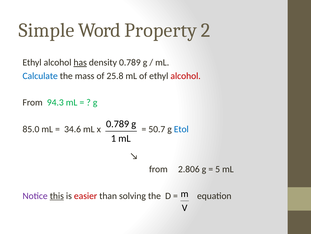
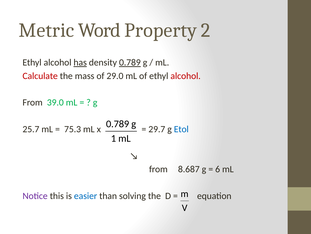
Simple: Simple -> Metric (47, 30)
0.789 underline: none -> present (130, 62)
Calculate colour: blue -> red (40, 76)
25.8: 25.8 -> 29.0 (115, 76)
94.3: 94.3 -> 39.0 (55, 102)
85.0: 85.0 -> 25.7 (31, 129)
34.6: 34.6 -> 75.3 (73, 129)
50.7: 50.7 -> 29.7 (157, 129)
2.806: 2.806 -> 8.687 (189, 169)
5: 5 -> 6 (218, 169)
this underline: present -> none (57, 195)
easier colour: red -> blue (86, 195)
